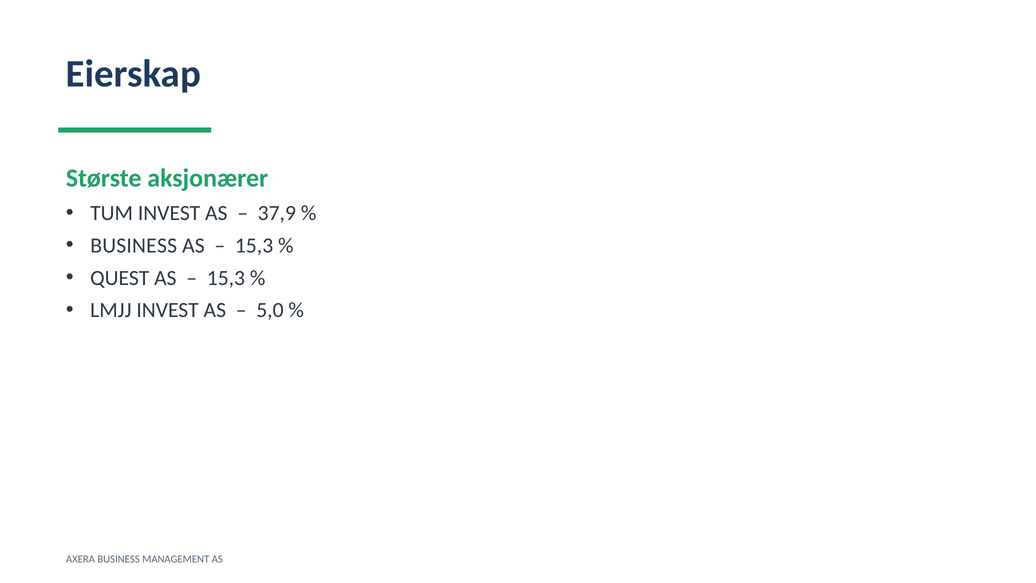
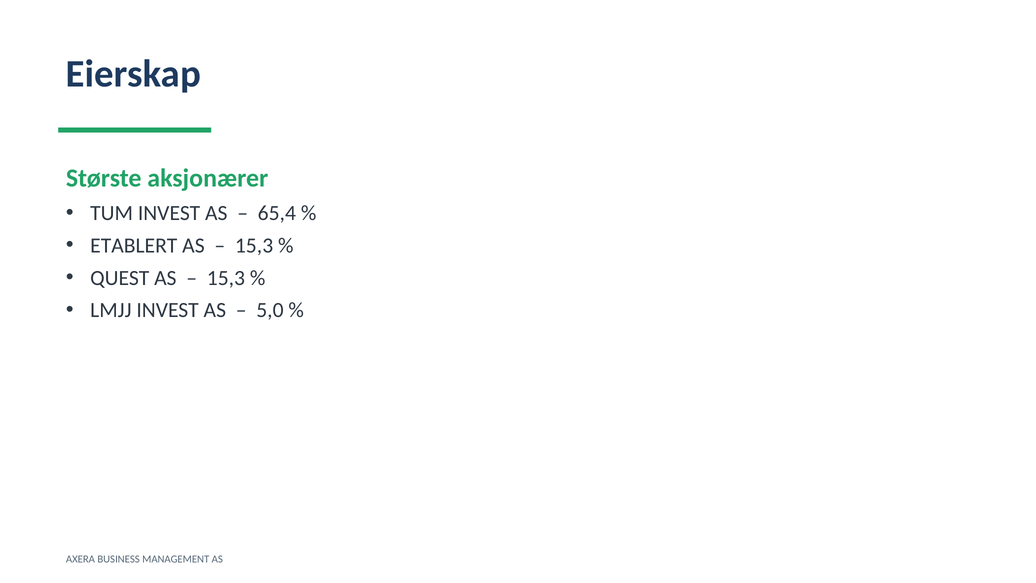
37,9: 37,9 -> 65,4 (277, 213)
BUSINESS: BUSINESS -> ETABLERT (134, 245)
